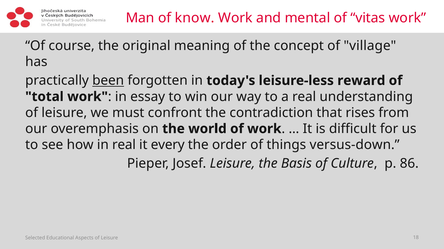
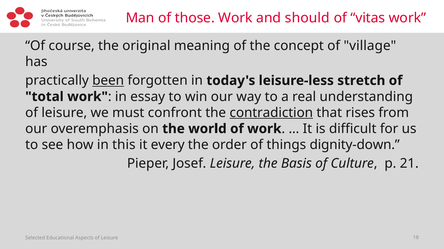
know: know -> those (195, 18)
mental: mental -> should (307, 18)
reward: reward -> stretch (361, 81)
contradiction underline: none -> present (271, 113)
in real: real -> this (124, 145)
versus-down: versus-down -> dignity-down (355, 145)
86: 86 -> 21 (409, 164)
